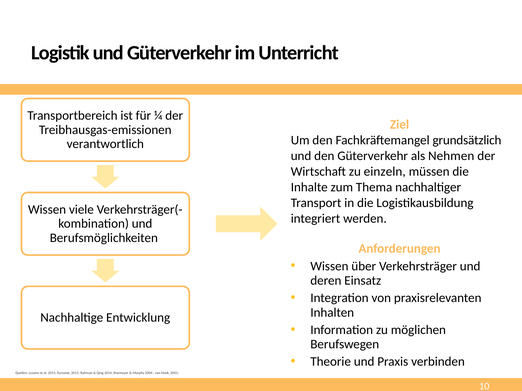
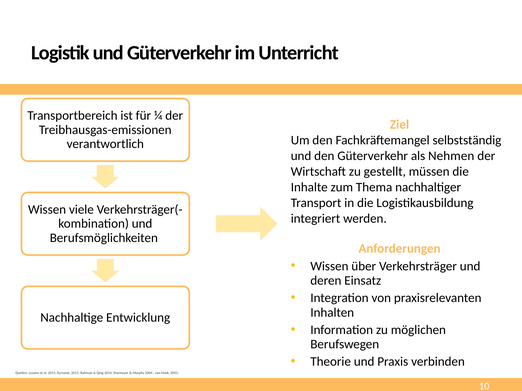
grundsätzlich: grundsätzlich -> selbstständig (467, 140)
einzeln: einzeln -> gestellt (385, 172)
